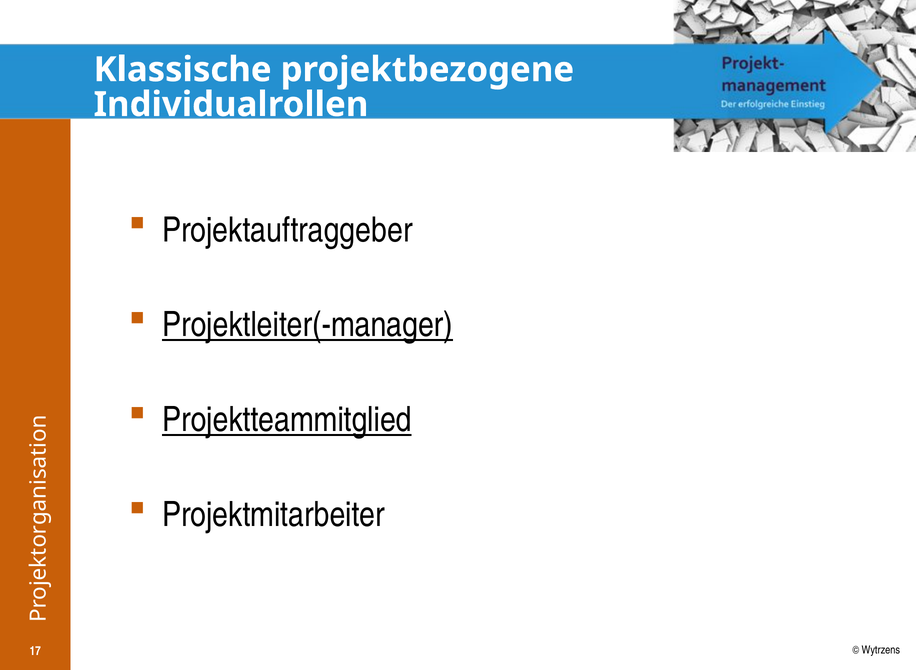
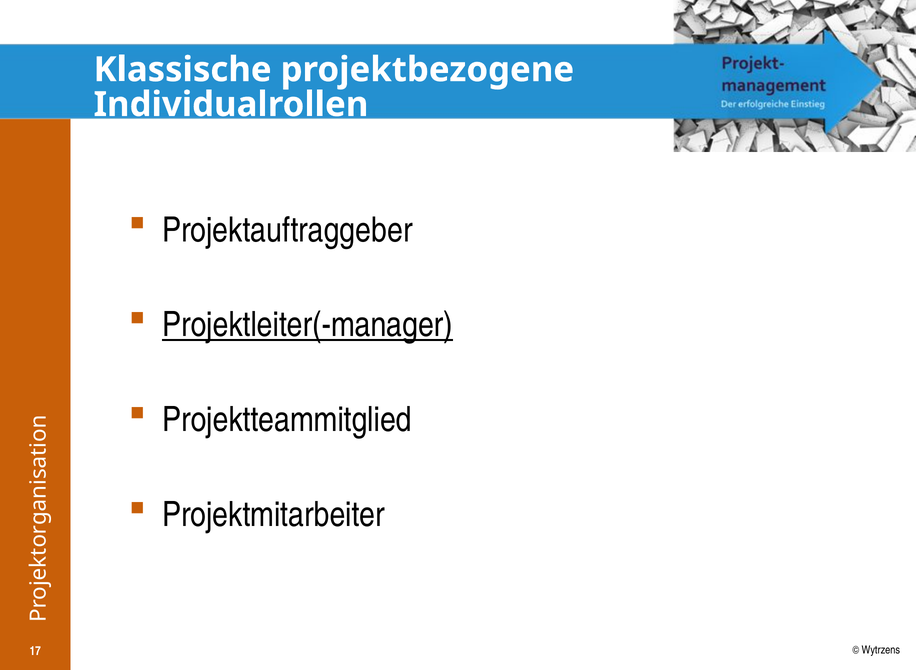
Projektteammitglied underline: present -> none (287, 420)
